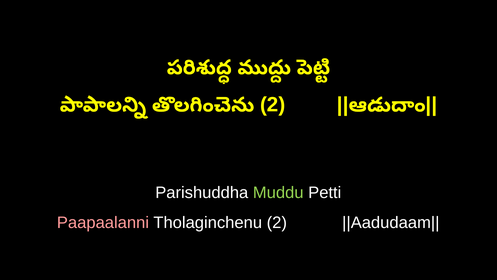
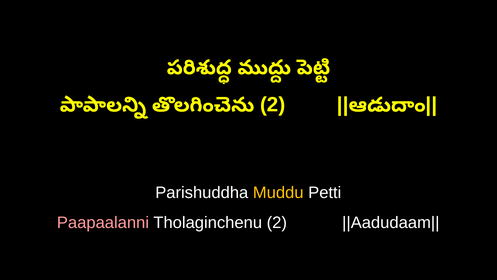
Muddu colour: light green -> yellow (278, 192)
